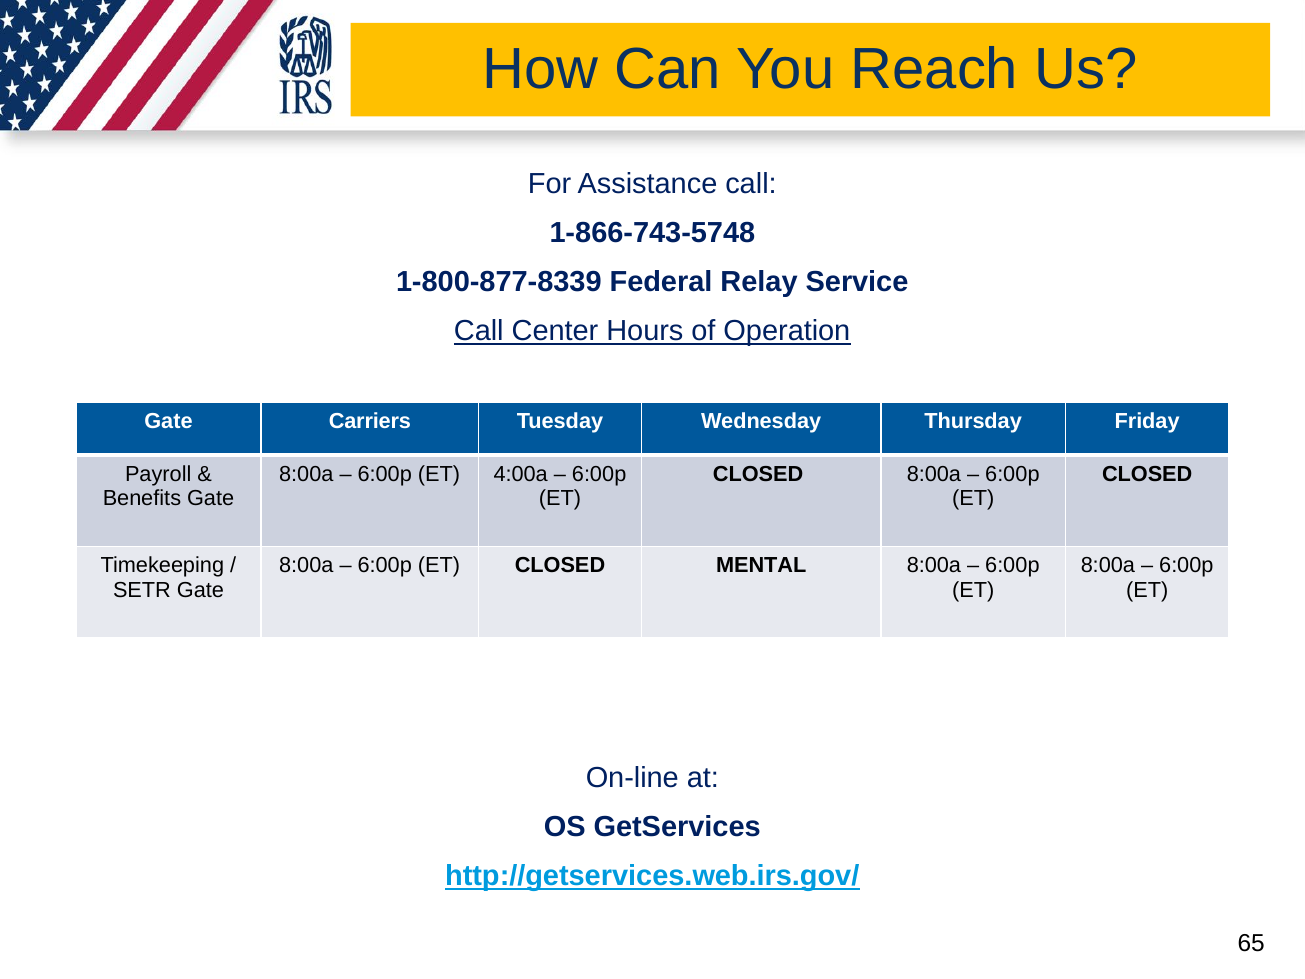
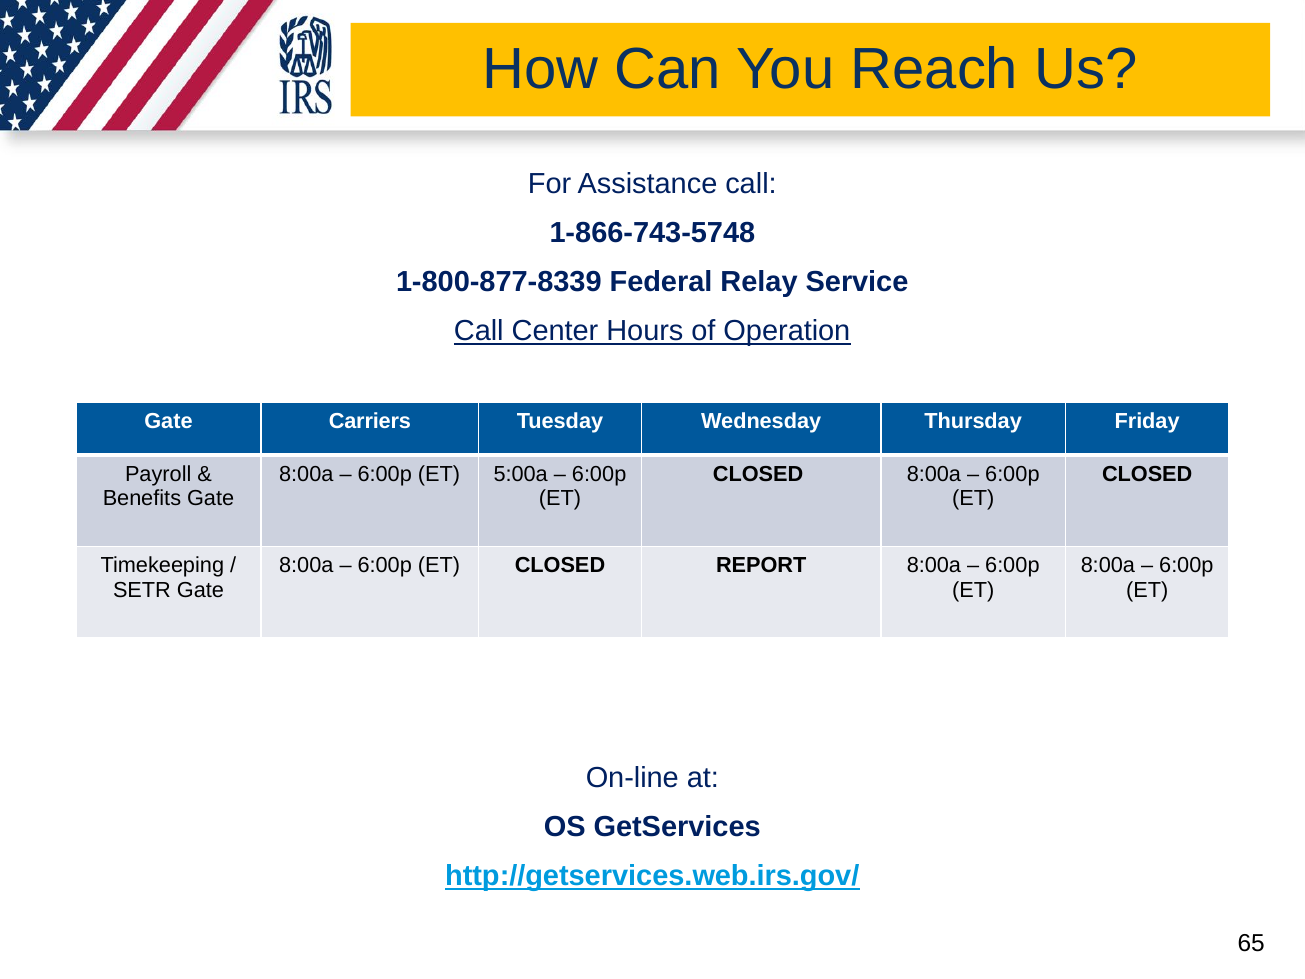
4:00a: 4:00a -> 5:00a (521, 474)
MENTAL: MENTAL -> REPORT (761, 565)
